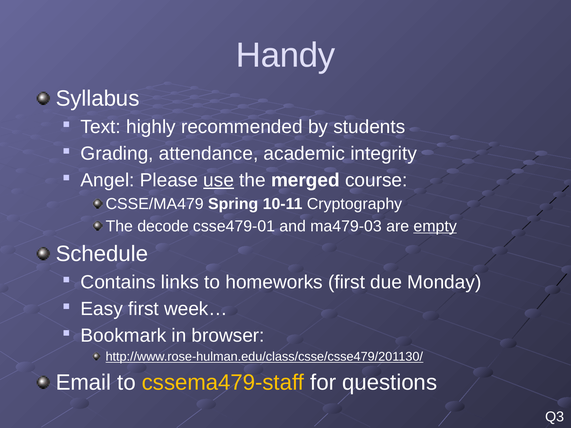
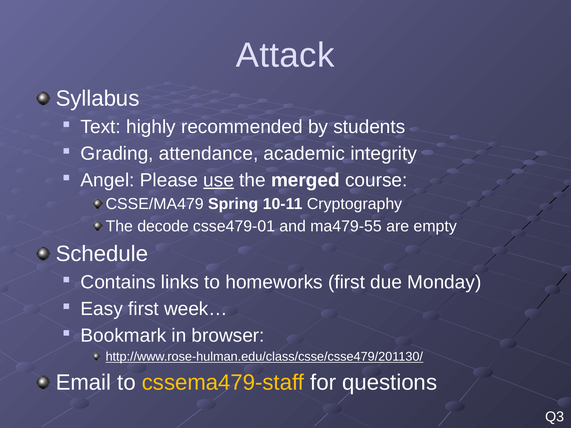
Handy: Handy -> Attack (285, 55)
ma479-03: ma479-03 -> ma479-55 (346, 226)
empty underline: present -> none (435, 226)
